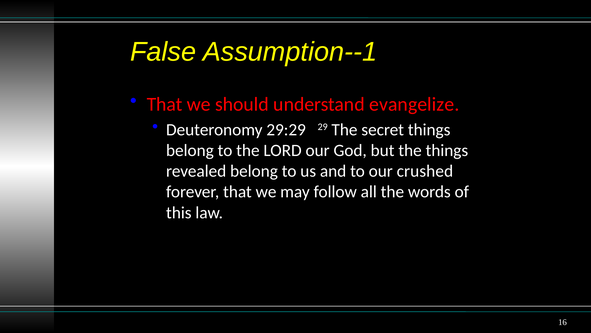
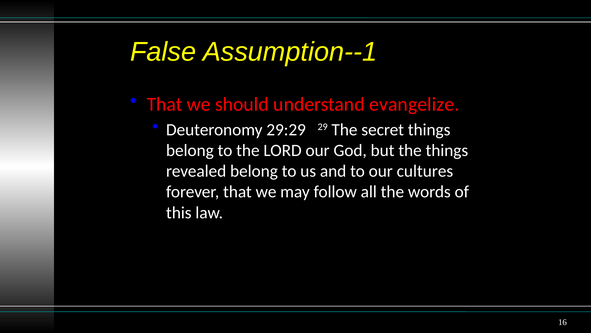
crushed: crushed -> cultures (425, 171)
